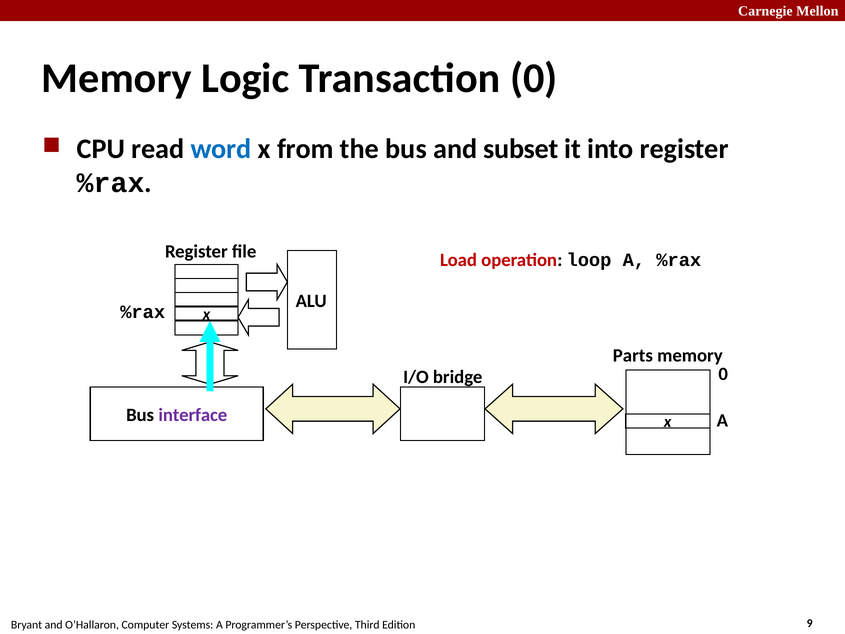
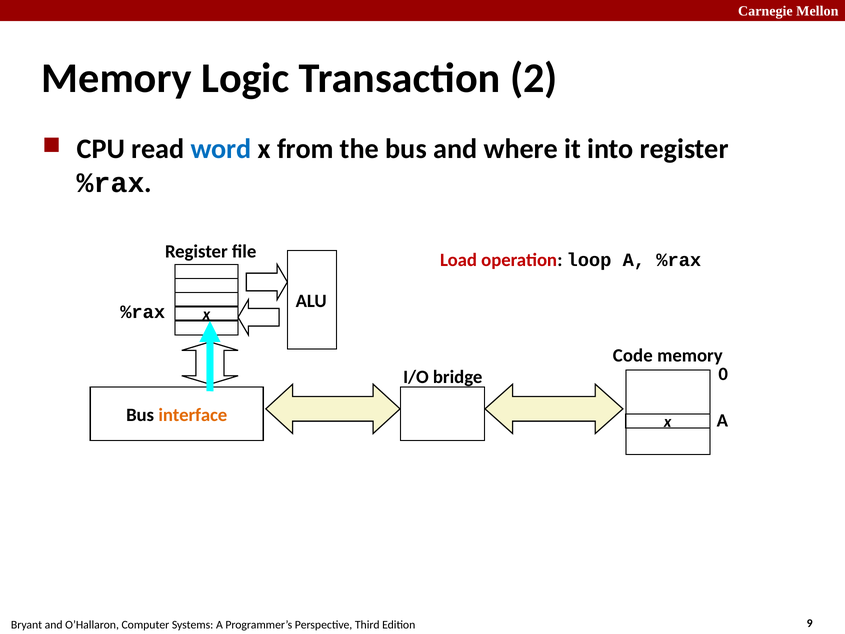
Transaction 0: 0 -> 2 (534, 78)
subset: subset -> where (521, 149)
Parts: Parts -> Code (633, 356)
interface colour: purple -> orange (193, 415)
